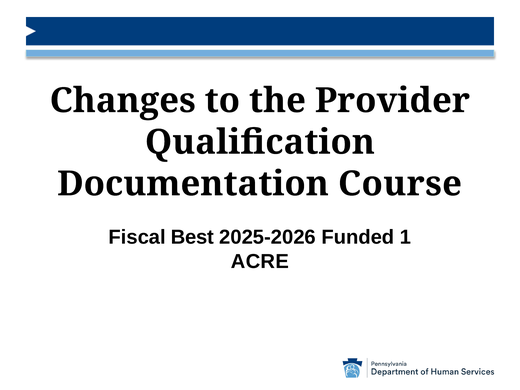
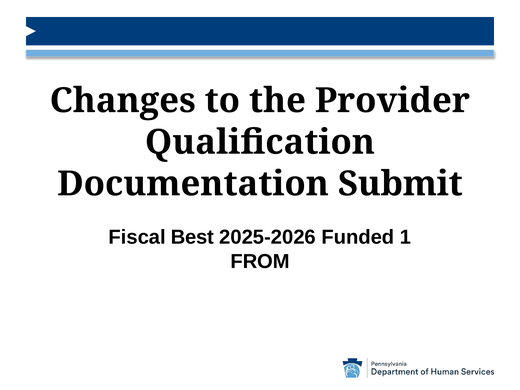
Course: Course -> Submit (400, 184)
ACRE: ACRE -> FROM (260, 261)
